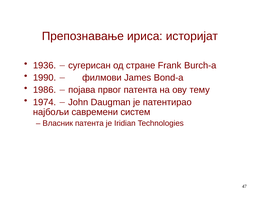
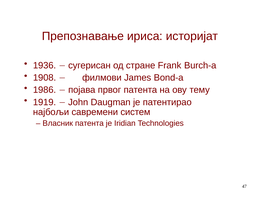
1990: 1990 -> 1908 (45, 77)
1974: 1974 -> 1919 (45, 102)
